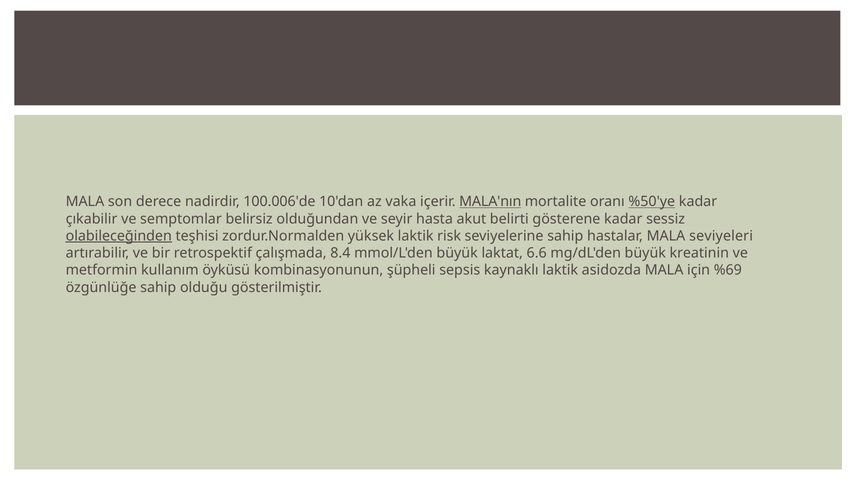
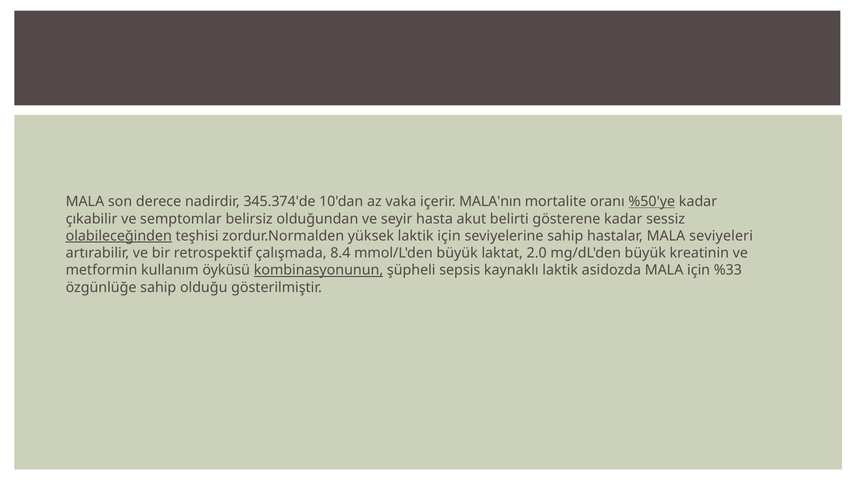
100.006'de: 100.006'de -> 345.374'de (279, 202)
MALA'nın underline: present -> none (490, 202)
laktik risk: risk -> için (449, 236)
6.6: 6.6 -> 2.0 (537, 253)
kombinasyonunun underline: none -> present (318, 270)
%69: %69 -> %33 (728, 270)
